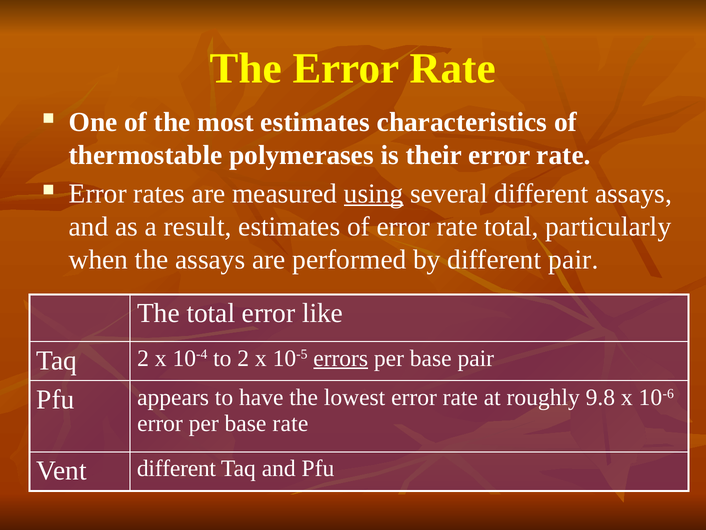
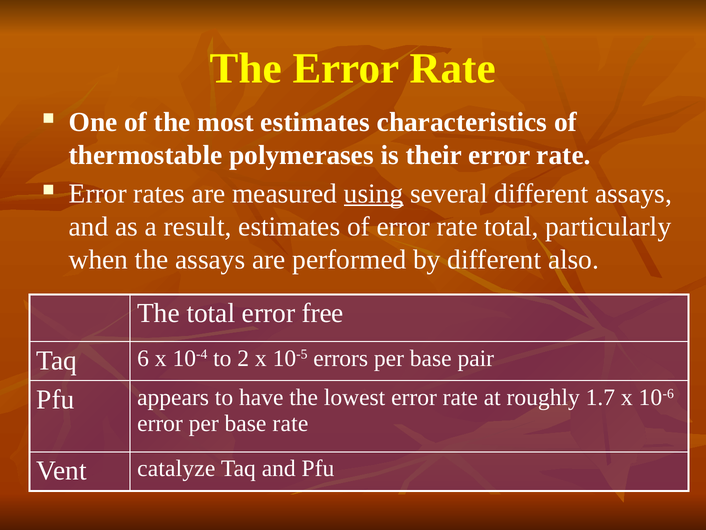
different pair: pair -> also (574, 259)
like: like -> free (323, 313)
Taq 2: 2 -> 6 (143, 358)
errors underline: present -> none (341, 358)
9.8: 9.8 -> 1.7 (600, 397)
Vent different: different -> catalyze (176, 468)
